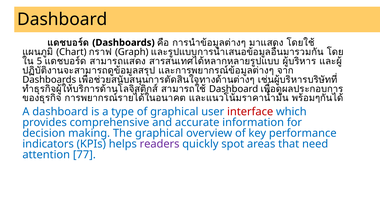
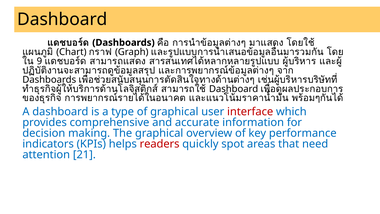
5: 5 -> 9 (39, 61)
readers colour: purple -> red (160, 144)
77: 77 -> 21 (84, 155)
